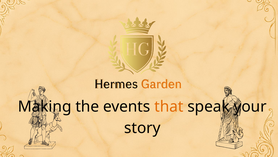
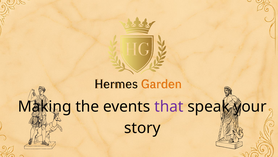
that colour: orange -> purple (169, 106)
